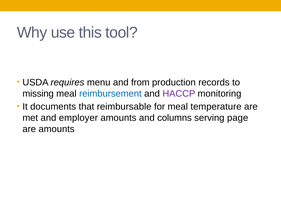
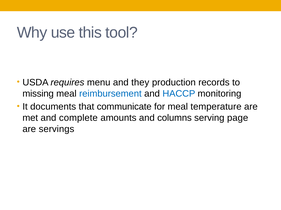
from: from -> they (140, 83)
HACCP colour: purple -> blue (179, 94)
reimbursable: reimbursable -> communicate (124, 107)
employer: employer -> complete (78, 118)
are amounts: amounts -> servings (56, 129)
